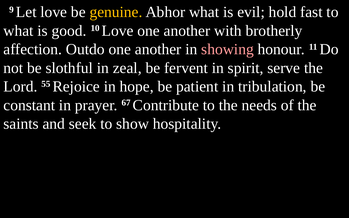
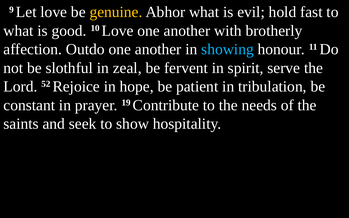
showing colour: pink -> light blue (228, 49)
55: 55 -> 52 (46, 84)
67: 67 -> 19 (126, 103)
